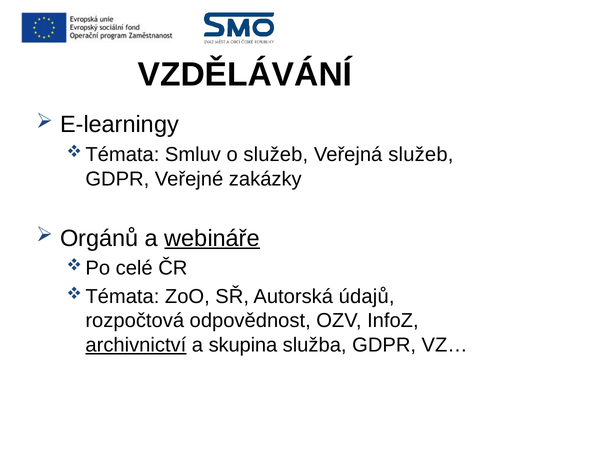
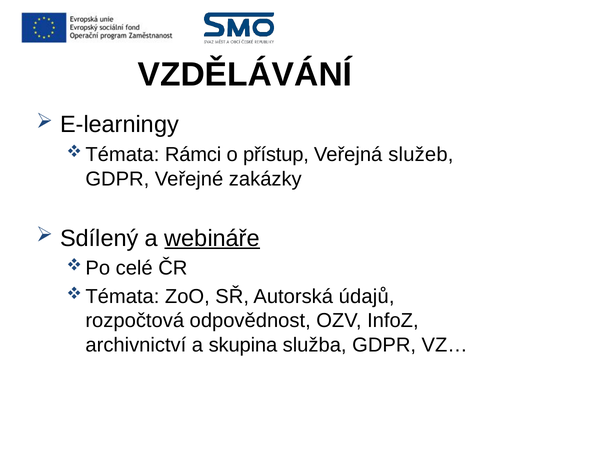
Smluv: Smluv -> Rámci (193, 155)
o služeb: služeb -> přístup (276, 155)
Orgánů: Orgánů -> Sdílený (99, 238)
archivnictví underline: present -> none (136, 345)
